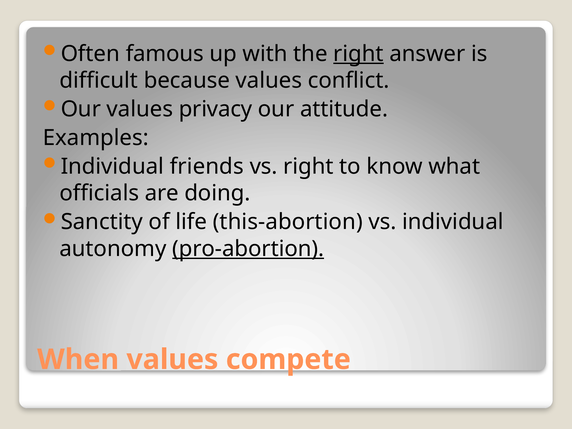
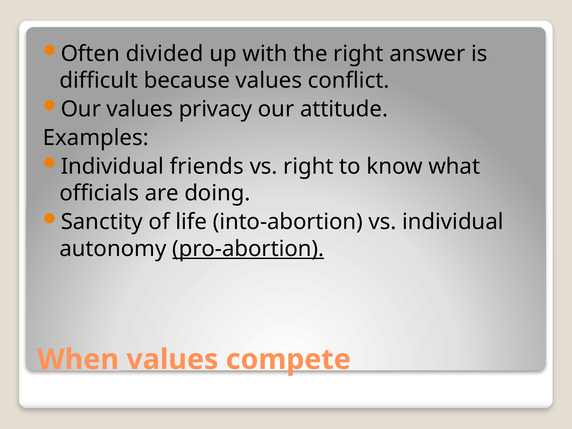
famous: famous -> divided (165, 54)
right underline: present -> none (358, 54)
this-abortion: this-abortion -> into-abortion (288, 222)
